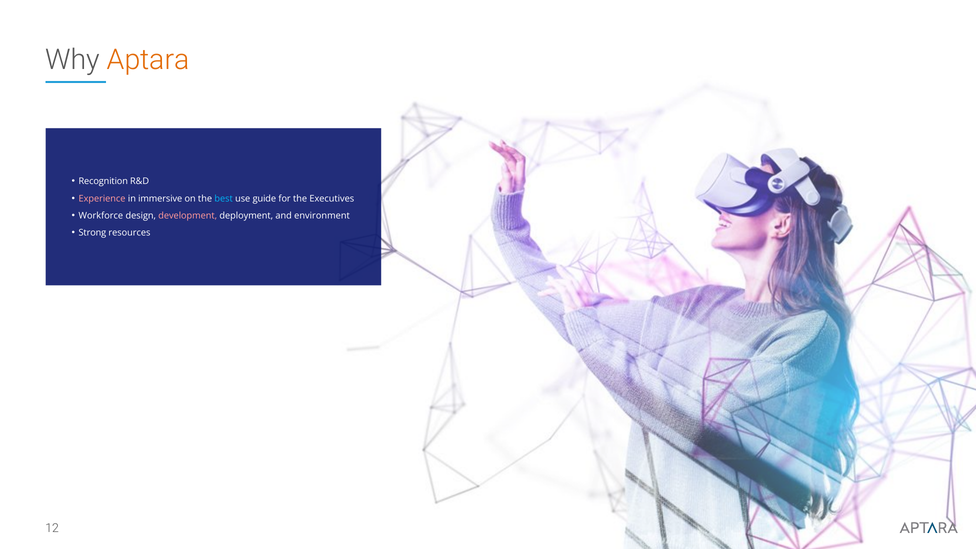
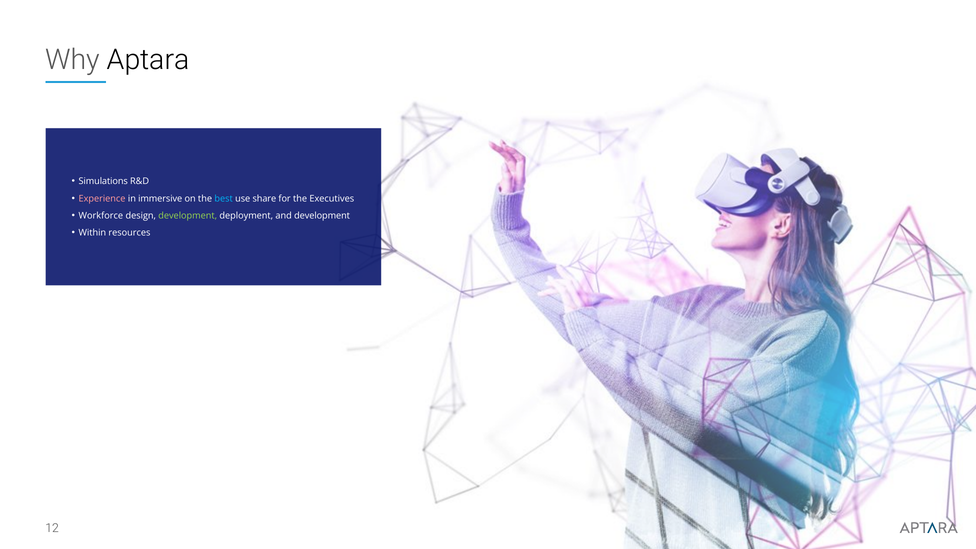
Aptara colour: orange -> black (148, 60)
Recognition: Recognition -> Simulations (103, 181)
guide: guide -> share (264, 199)
development colour: pink -> light green (188, 216)
and environment: environment -> development (322, 216)
Strong: Strong -> Within (92, 233)
